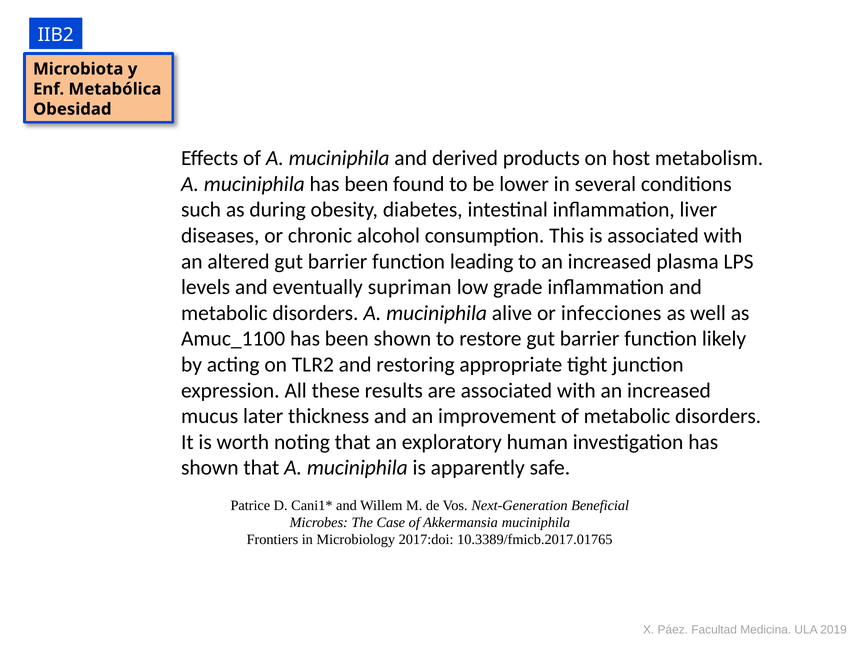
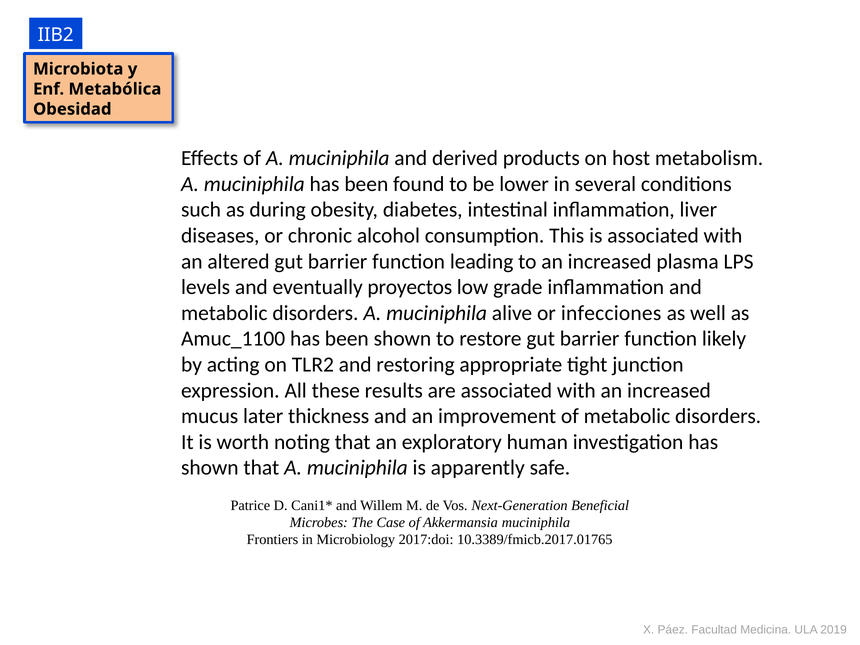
supriman: supriman -> proyectos (410, 287)
